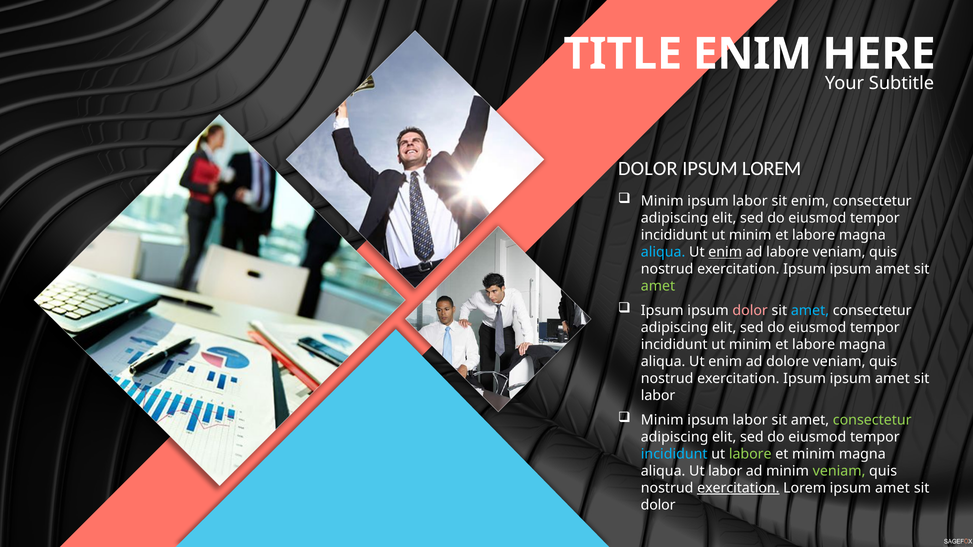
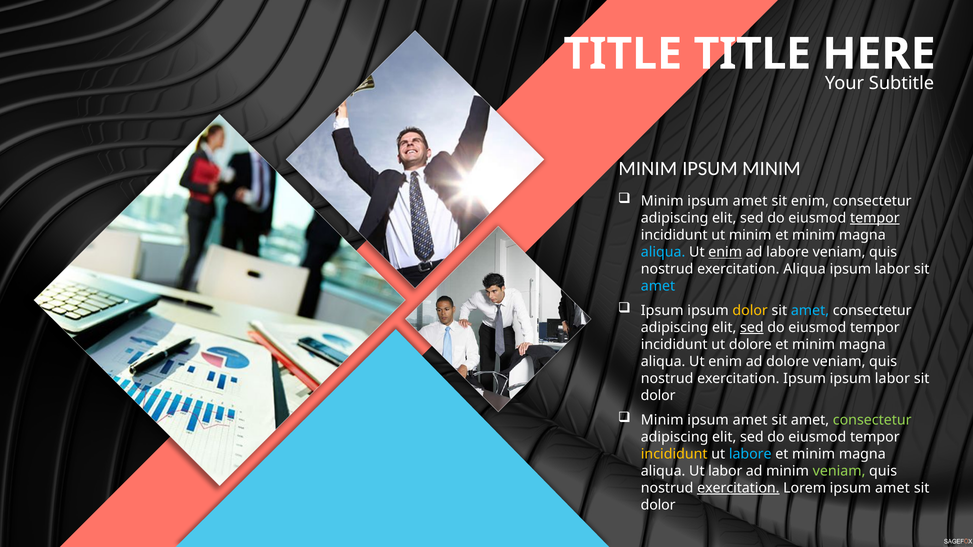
TITLE ENIM: ENIM -> TITLE (752, 54)
DOLOR: DOLOR -> MINIM (648, 169)
IPSUM LOREM: LOREM -> MINIM (771, 169)
labor: labor -> amet (750, 201)
tempor underline: none -> present (875, 218)
labore: labore -> minim (814, 235)
Ipsum: Ipsum -> Aliqua (805, 269)
amet: amet -> labor (892, 269)
amet colour: light green -> light blue (658, 286)
dolor colour: pink -> yellow (750, 311)
sed underline: none -> present (752, 328)
minim: minim -> dolore (750, 345)
labore: labore -> minim (814, 345)
amet: amet -> labor (892, 379)
labor: labor -> dolor (658, 396)
labor: labor -> amet (750, 420)
incididunt colour: light blue -> yellow (674, 454)
labore colour: light green -> light blue (750, 454)
